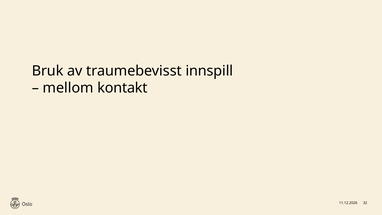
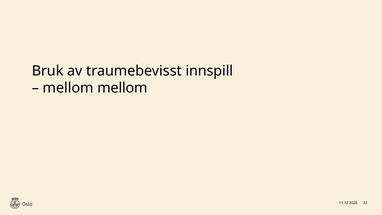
mellom kontakt: kontakt -> mellom (122, 88)
